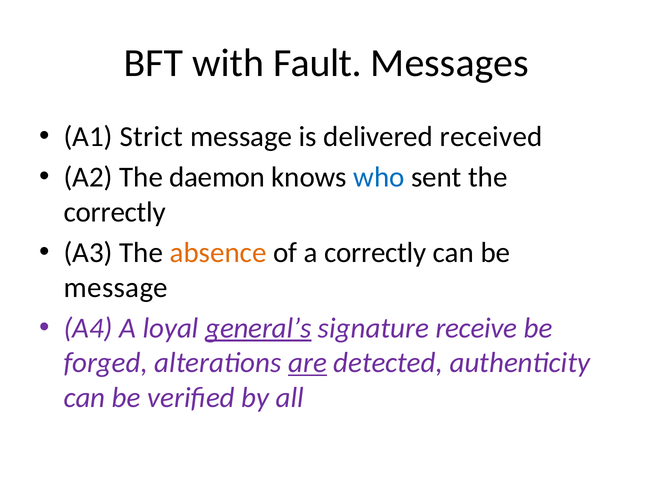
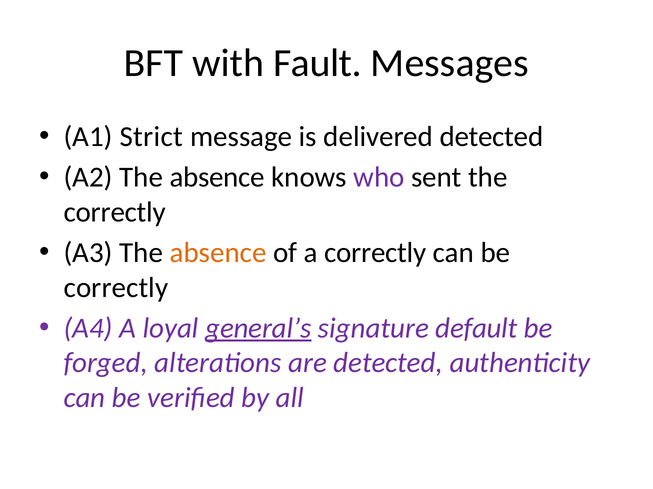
delivered received: received -> detected (491, 137)
A2 The daemon: daemon -> absence (217, 178)
who colour: blue -> purple (379, 178)
message: message -> correctly (116, 288)
receive: receive -> default (476, 329)
are underline: present -> none (307, 363)
